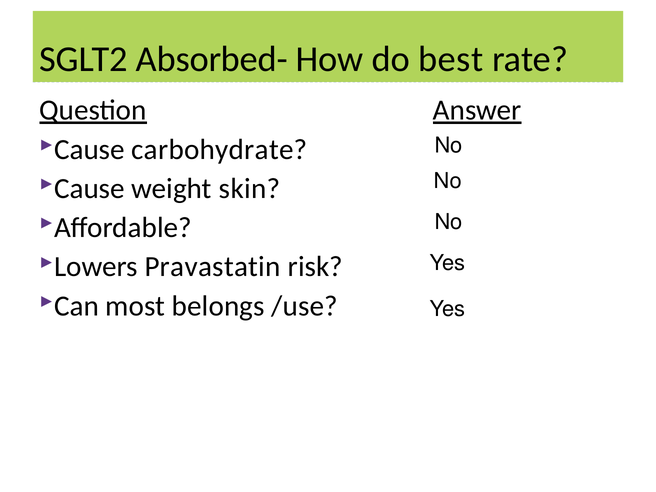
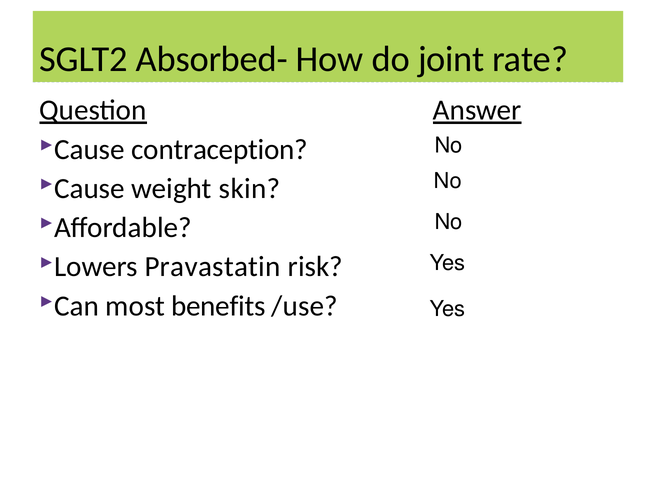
best: best -> joint (451, 59)
carbohydrate: carbohydrate -> contraception (220, 149)
belongs: belongs -> benefits (218, 306)
